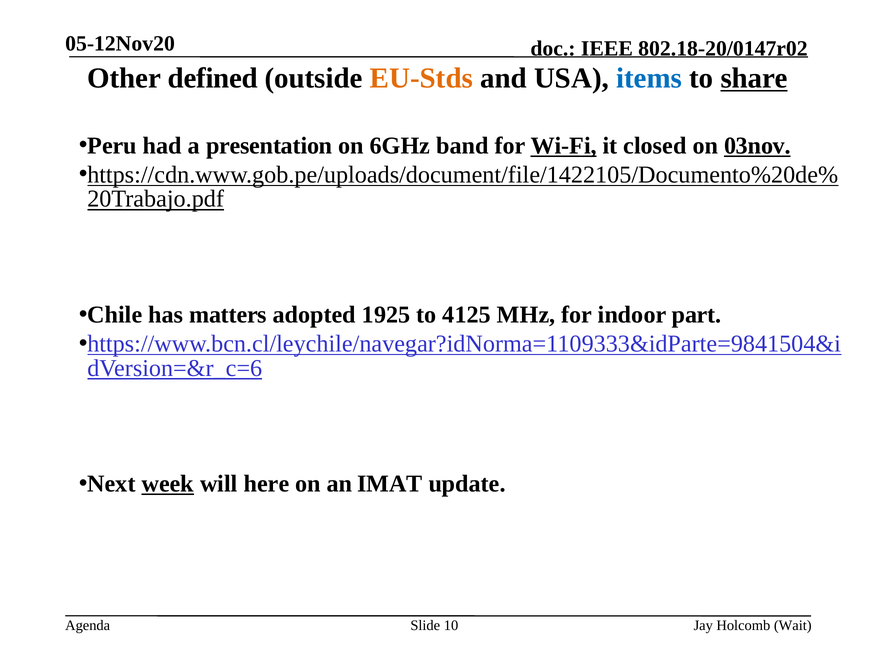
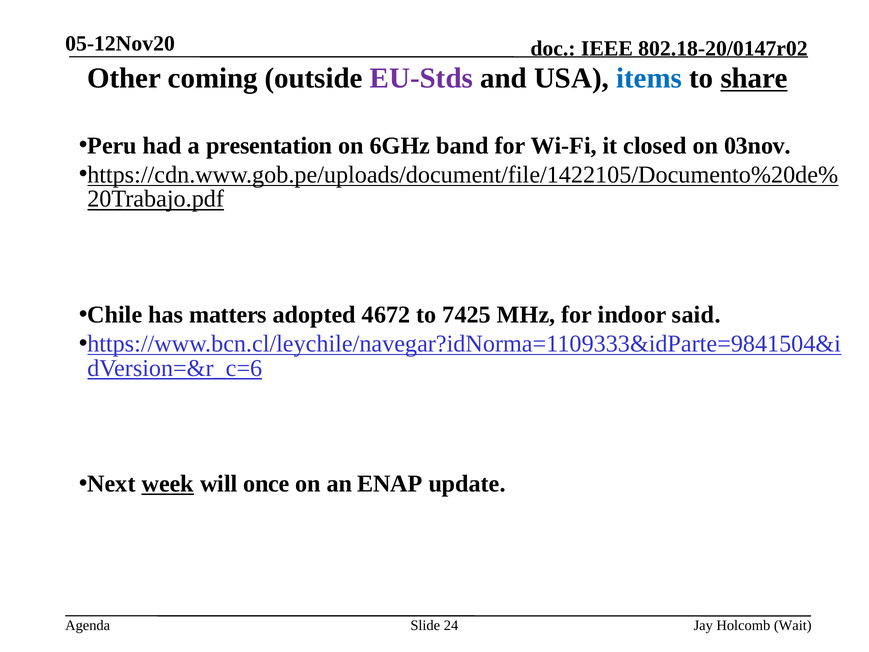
defined: defined -> coming (213, 78)
EU-Stds colour: orange -> purple (421, 78)
Wi-Fi underline: present -> none (564, 146)
03nov underline: present -> none (757, 146)
1925: 1925 -> 4672 (386, 315)
4125: 4125 -> 7425 (467, 315)
part: part -> said (696, 315)
here: here -> once (267, 484)
IMAT: IMAT -> ENAP (390, 484)
10: 10 -> 24 (451, 625)
